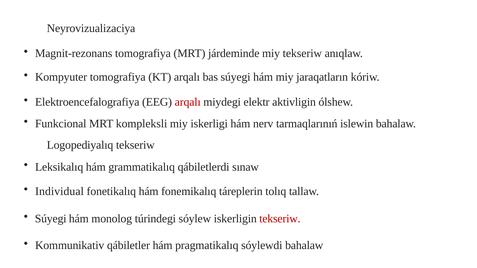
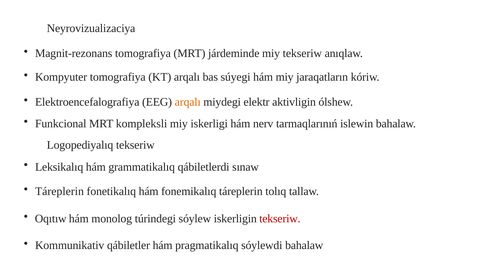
arqalı colour: red -> orange (188, 102)
Individual: Individual -> Táreplerin (59, 192)
Súyegi: Súyegi -> Oqıtıw (51, 219)
